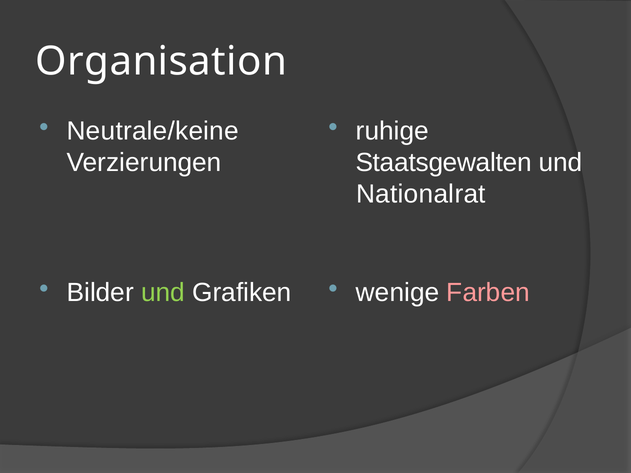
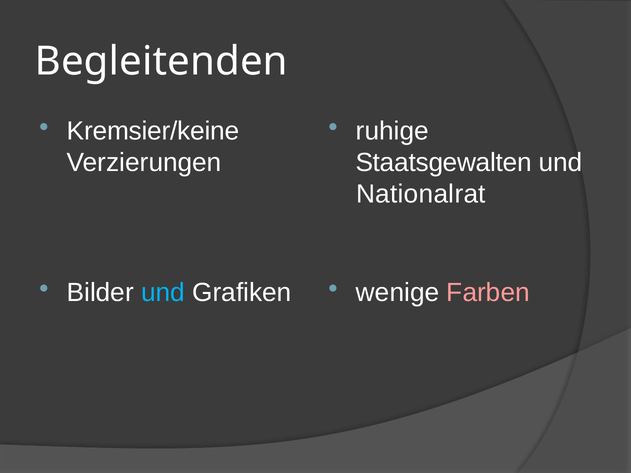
Organisation: Organisation -> Begleitenden (161, 61)
Neutrale/keine: Neutrale/keine -> Kremsier/keine (153, 131)
und colour: light green -> light blue (163, 293)
